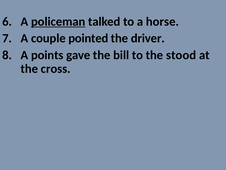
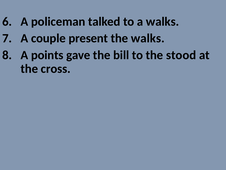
policeman underline: present -> none (58, 22)
a horse: horse -> walks (163, 22)
pointed: pointed -> present (88, 38)
the driver: driver -> walks (148, 38)
